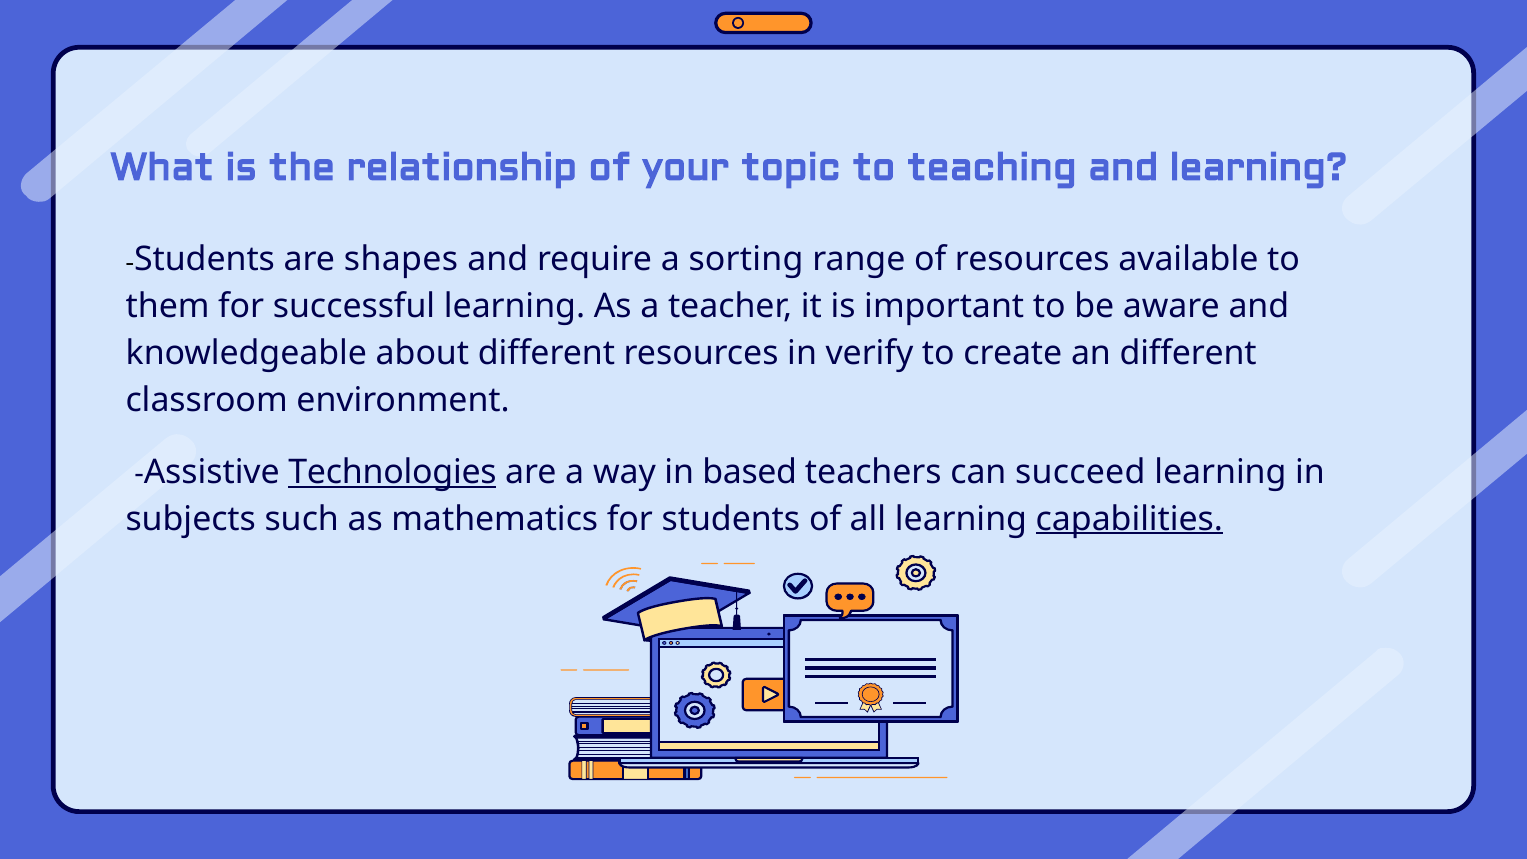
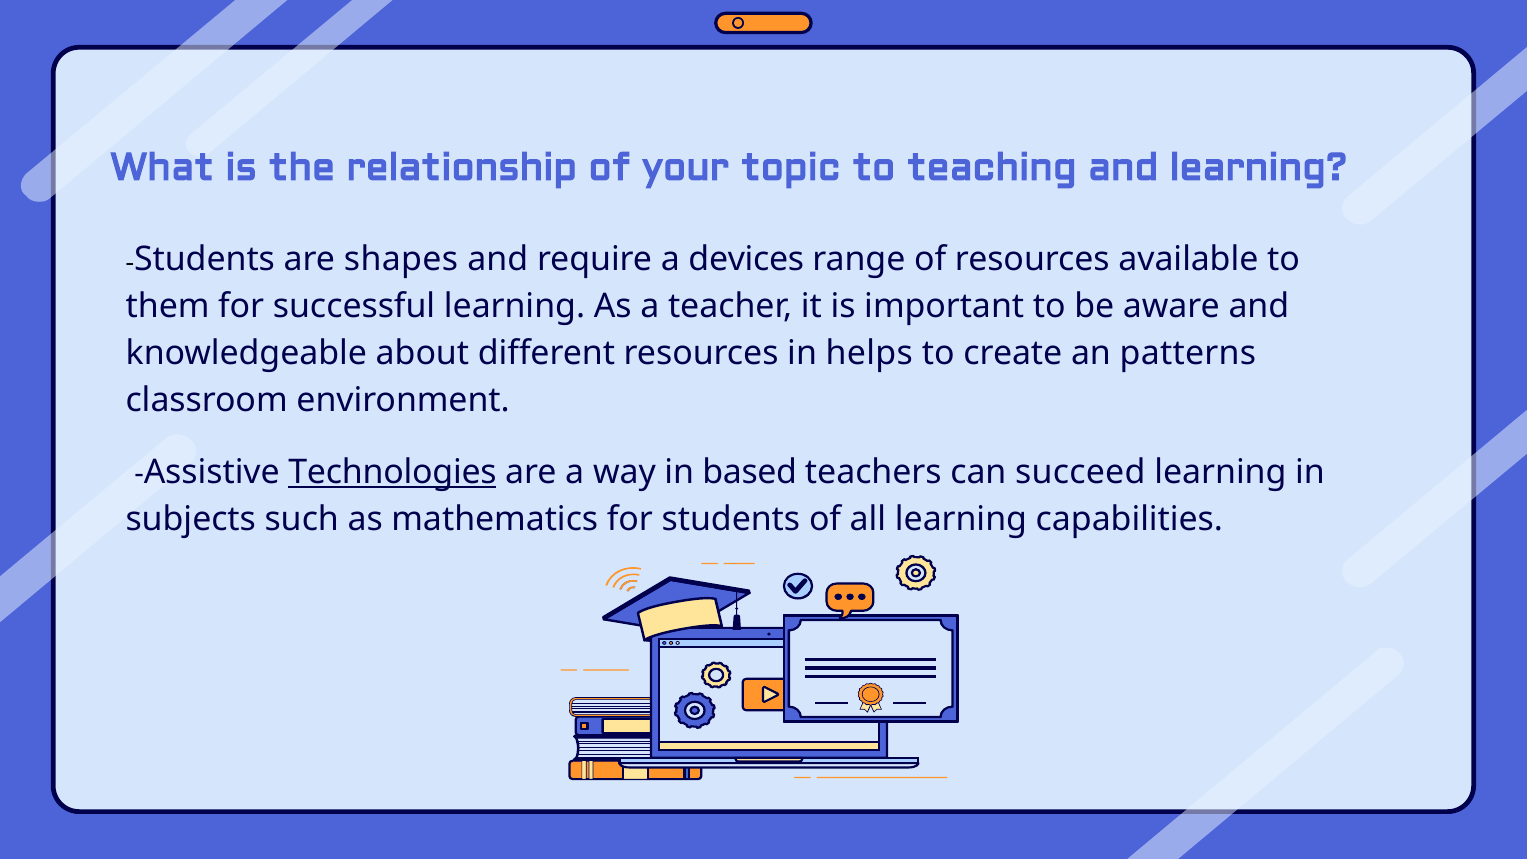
sorting: sorting -> devices (746, 260)
verify: verify -> helps (869, 353)
an different: different -> patterns (1188, 353)
capabilities underline: present -> none (1129, 519)
